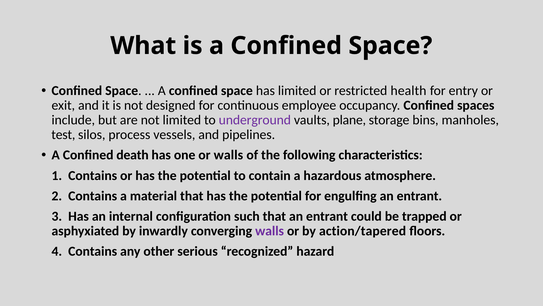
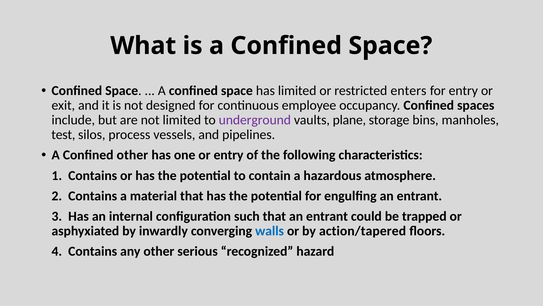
health: health -> enters (409, 91)
Confined death: death -> other (132, 155)
or walls: walls -> entry (229, 155)
walls colour: purple -> blue (270, 230)
